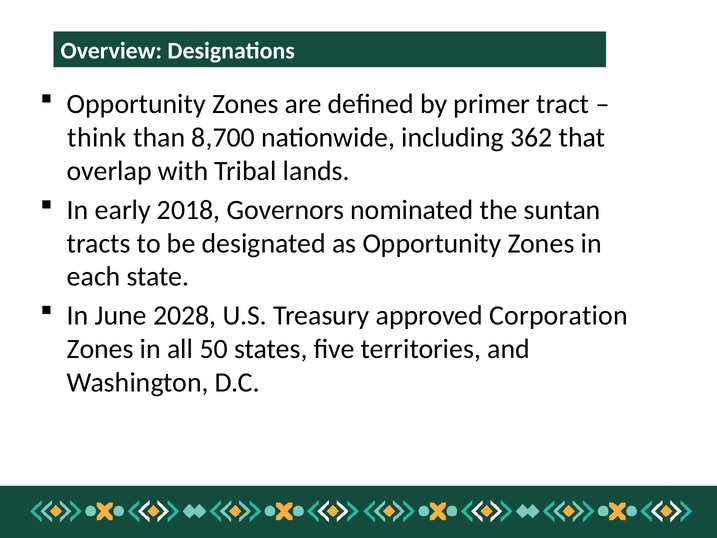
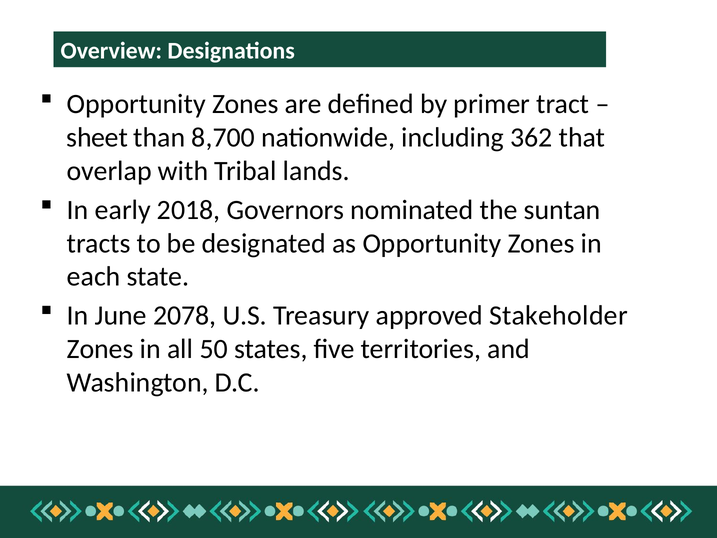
think: think -> sheet (97, 137)
2028: 2028 -> 2078 (185, 316)
Corporation: Corporation -> Stakeholder (558, 316)
